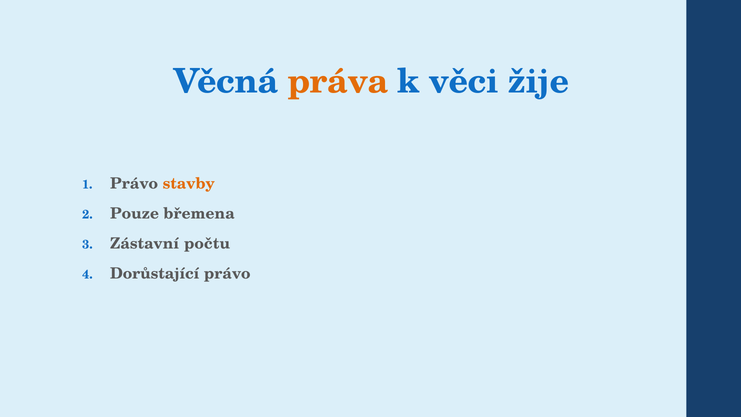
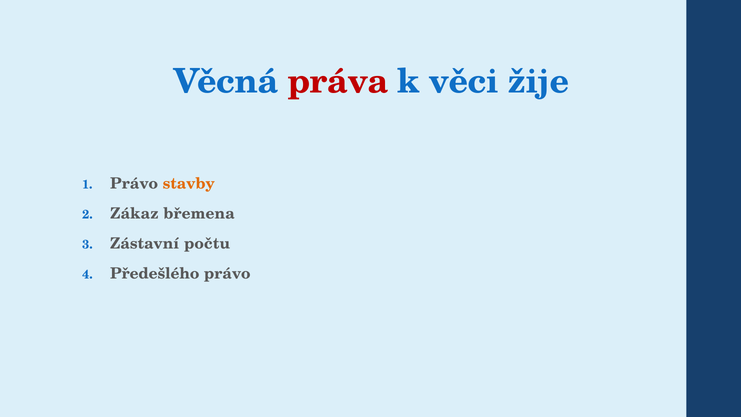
práva colour: orange -> red (338, 81)
Pouze: Pouze -> Zákaz (134, 214)
Dorůstající: Dorůstající -> Předešlého (155, 274)
